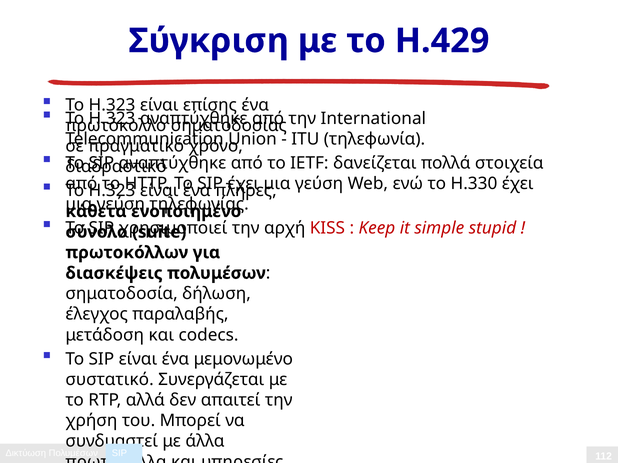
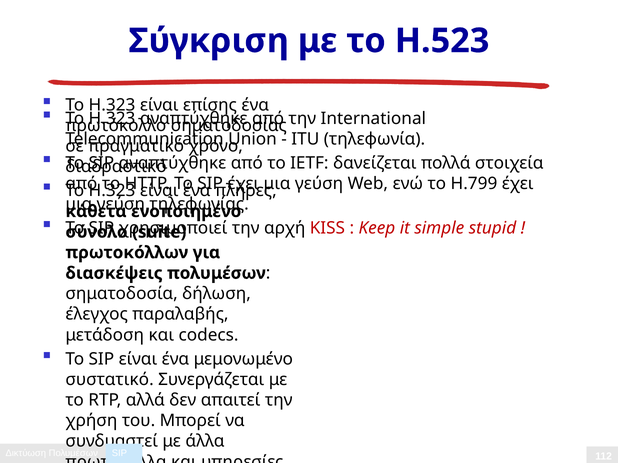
H.429: H.429 -> H.523 (442, 41)
H.330: H.330 -> H.799 (474, 184)
